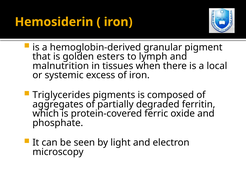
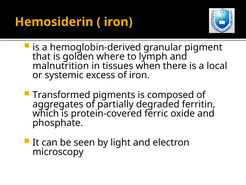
esters: esters -> where (111, 56)
Triglycerides: Triglycerides -> Transformed (61, 95)
